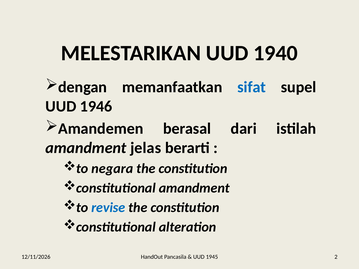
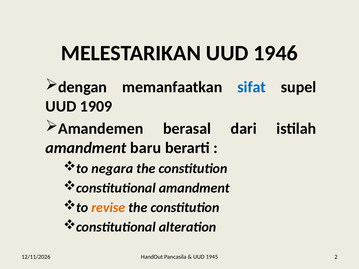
1940: 1940 -> 1946 (276, 53)
1946: 1946 -> 1909 (96, 106)
jelas: jelas -> baru (146, 148)
revise colour: blue -> orange (108, 208)
